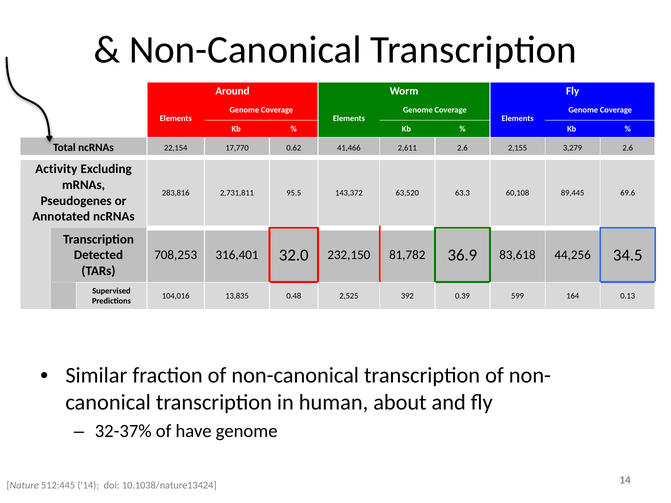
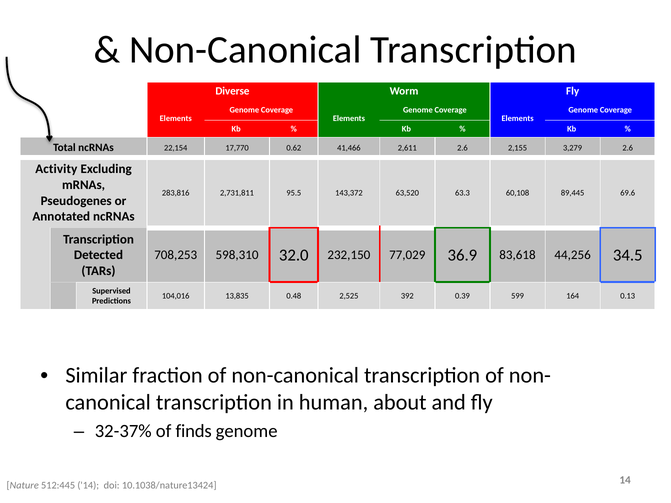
Around: Around -> Diverse (232, 91)
316,401: 316,401 -> 598,310 (237, 255)
81,782: 81,782 -> 77,029 (407, 255)
have: have -> finds (194, 432)
